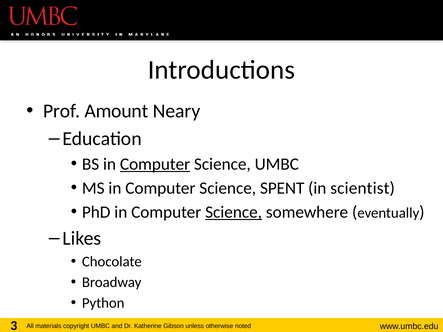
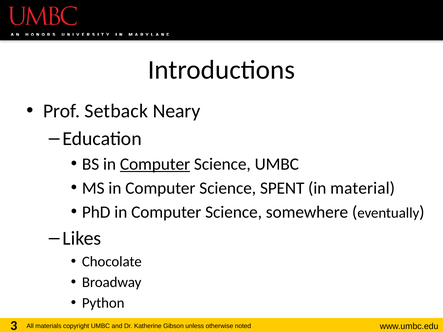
Amount: Amount -> Setback (116, 111)
scientist: scientist -> material (363, 188)
Science underline: present -> none (234, 212)
